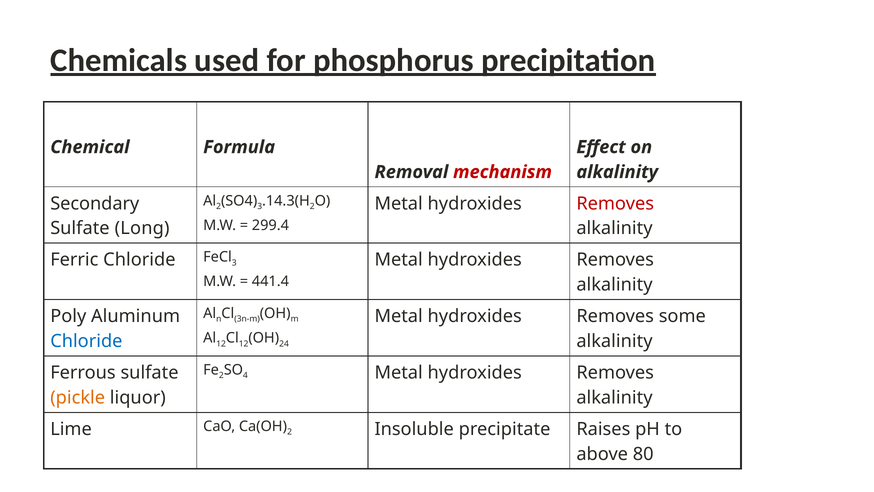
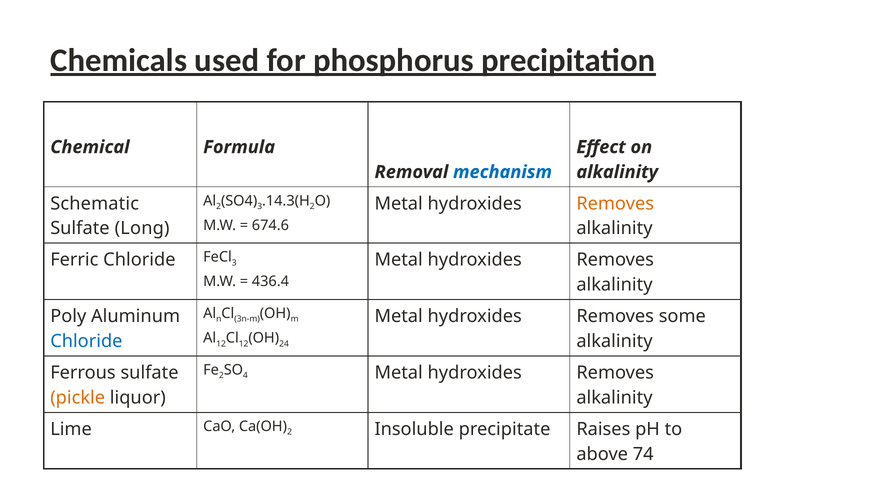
mechanism colour: red -> blue (503, 172)
Secondary: Secondary -> Schematic (95, 203)
Removes colour: red -> orange (615, 203)
299.4: 299.4 -> 674.6 (270, 225)
441.4: 441.4 -> 436.4 (270, 282)
80: 80 -> 74 (643, 454)
